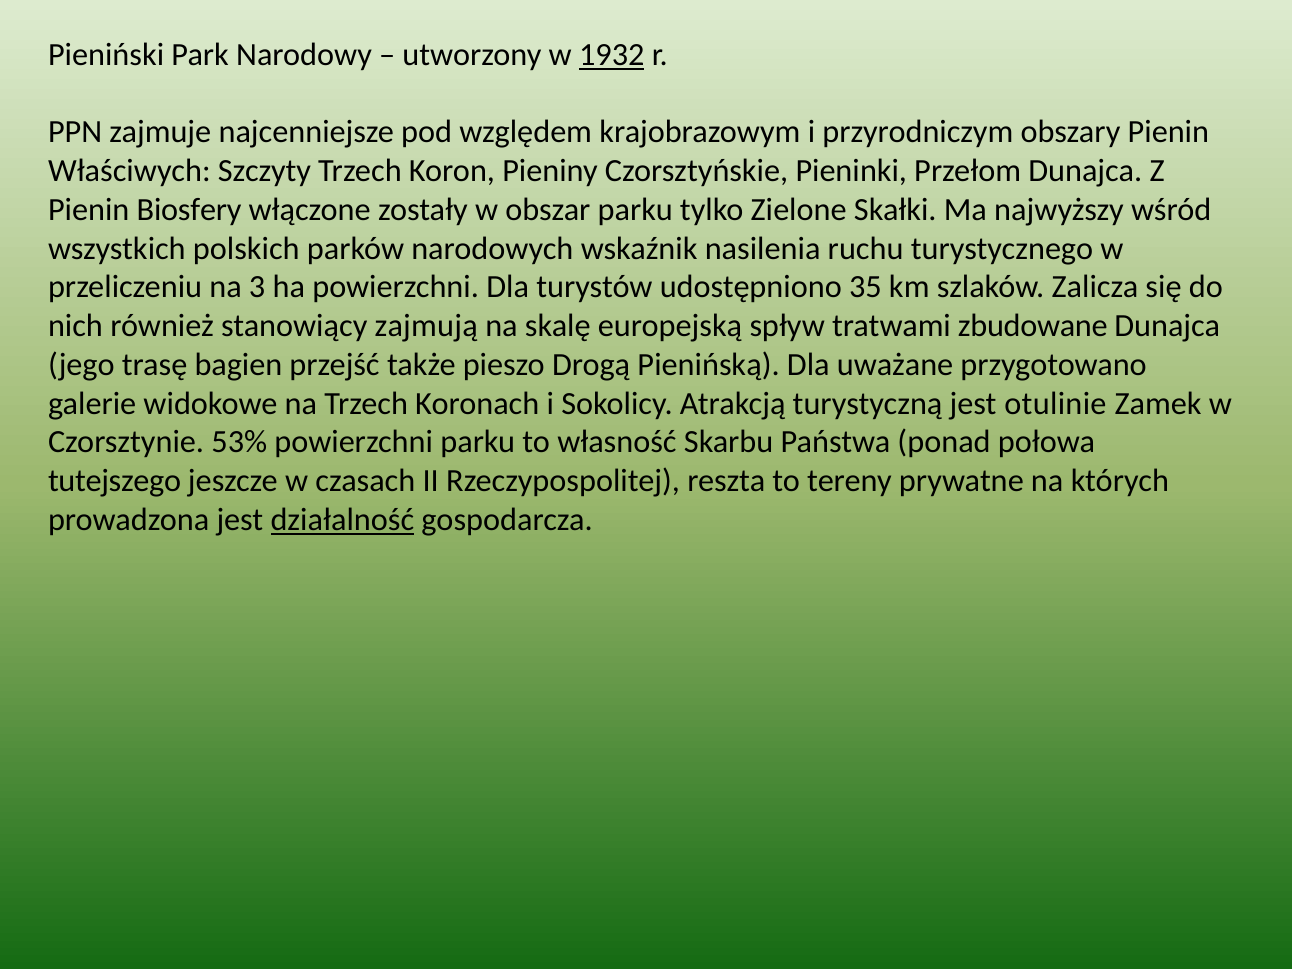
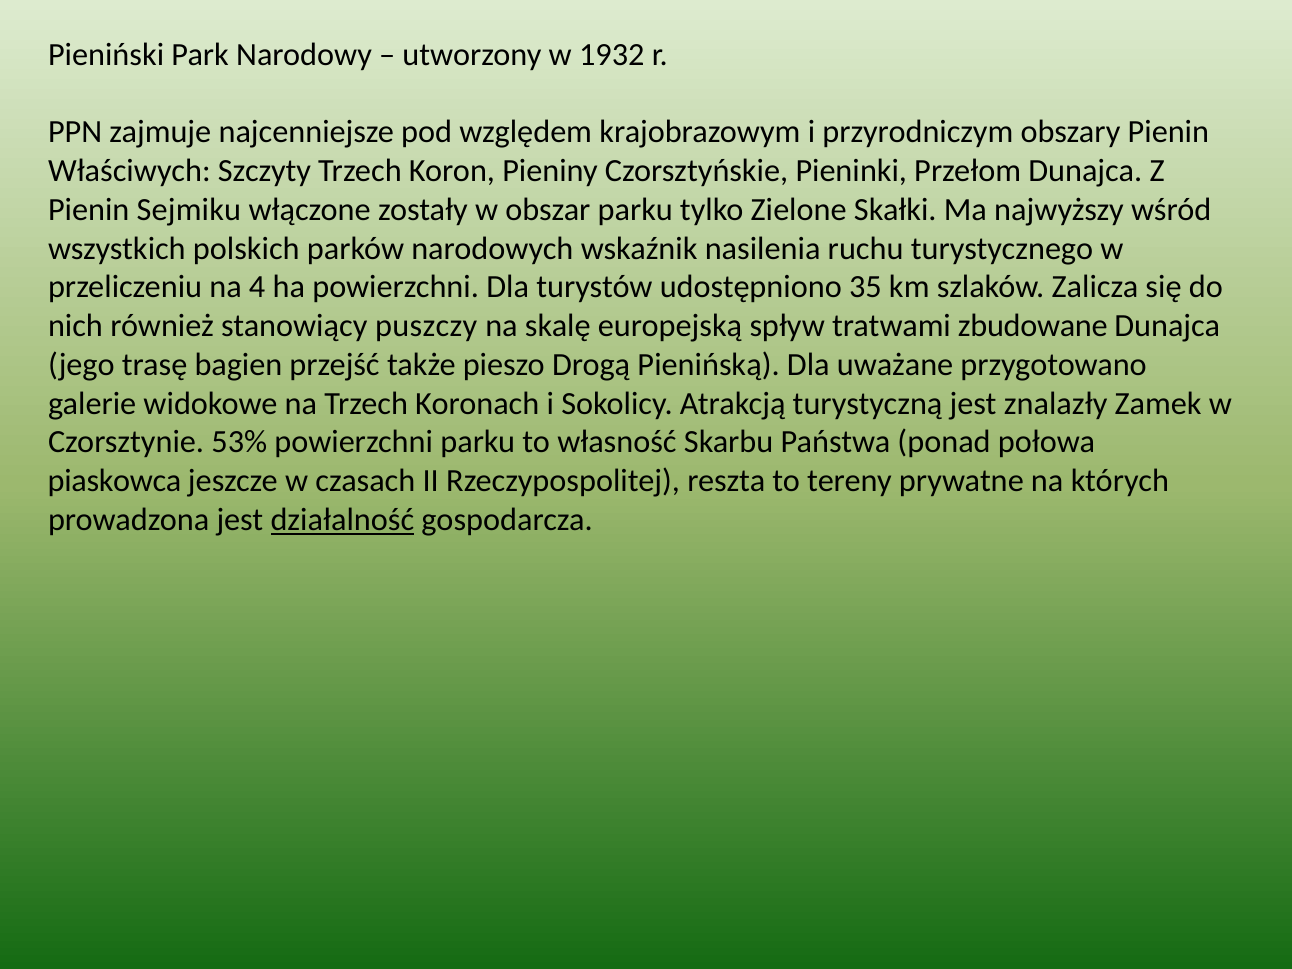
1932 underline: present -> none (612, 55)
Biosfery: Biosfery -> Sejmiku (189, 210)
3: 3 -> 4 (257, 287)
zajmują: zajmują -> puszczy (426, 326)
otulinie: otulinie -> znalazły (1056, 403)
tutejszego: tutejszego -> piaskowca (115, 481)
